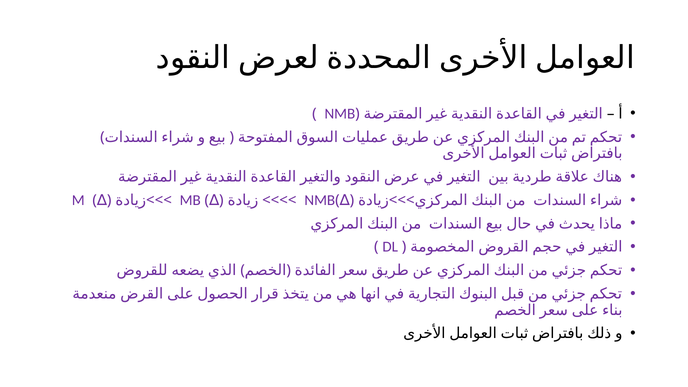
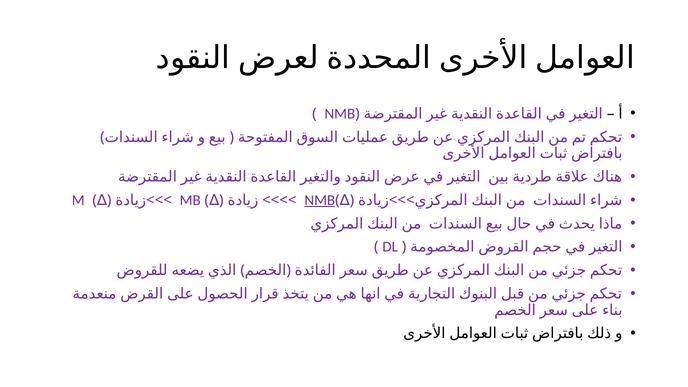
NMB underline: none -> present (320, 200)
